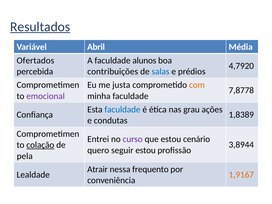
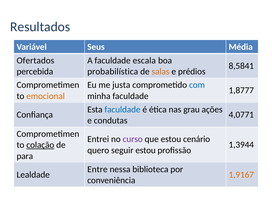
Resultados underline: present -> none (40, 27)
Abril: Abril -> Seus (96, 47)
alunos: alunos -> escala (144, 60)
4,7920: 4,7920 -> 8,5841 (241, 66)
contribuições: contribuições -> probabilística (113, 72)
salas colour: blue -> orange (160, 72)
com colour: orange -> blue (197, 85)
7,8778: 7,8778 -> 1,8777 (241, 90)
emocional colour: purple -> orange (46, 96)
1,8389: 1,8389 -> 4,0771 (241, 115)
3,8944: 3,8944 -> 1,3944 (241, 145)
pela: pela -> para (25, 156)
Atrair: Atrair -> Entre (97, 169)
frequento: frequento -> biblioteca (150, 169)
